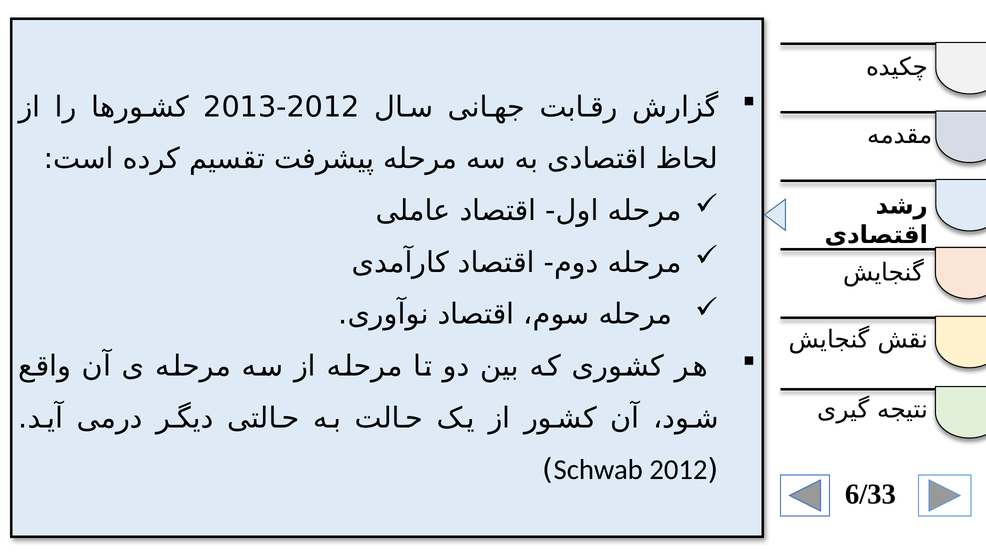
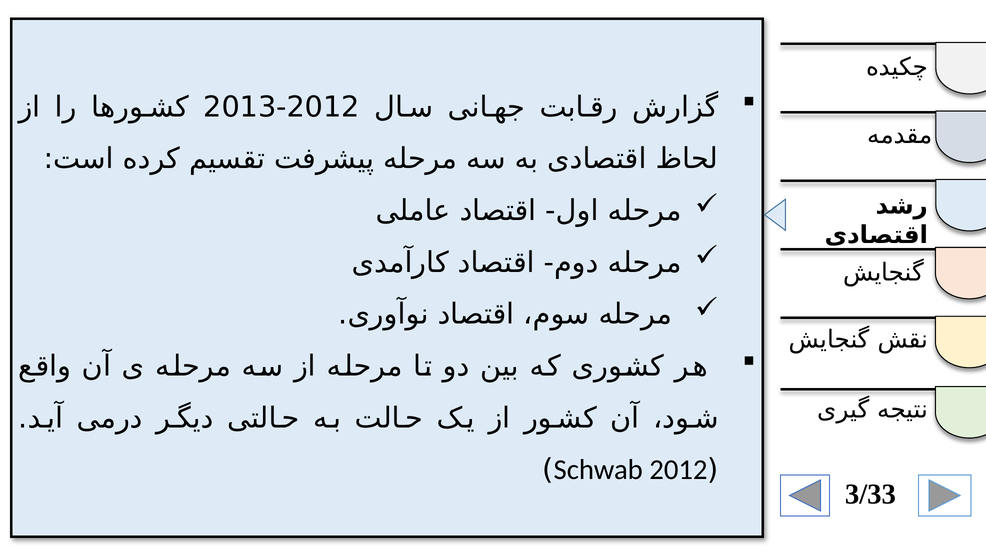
6/33: 6/33 -> 3/33 (870, 494)
